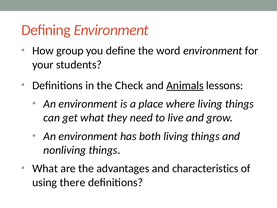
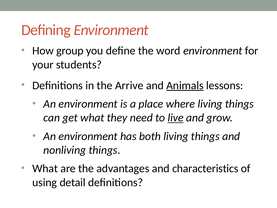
Check: Check -> Arrive (129, 85)
live underline: none -> present (176, 118)
there: there -> detail (73, 182)
